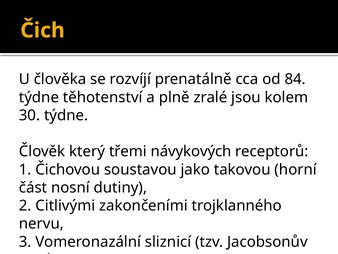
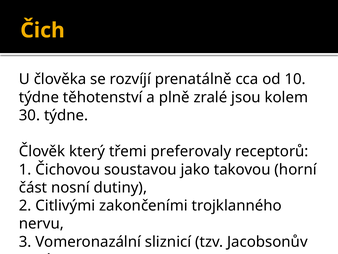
84: 84 -> 10 (295, 79)
návykových: návykových -> preferovaly (191, 151)
